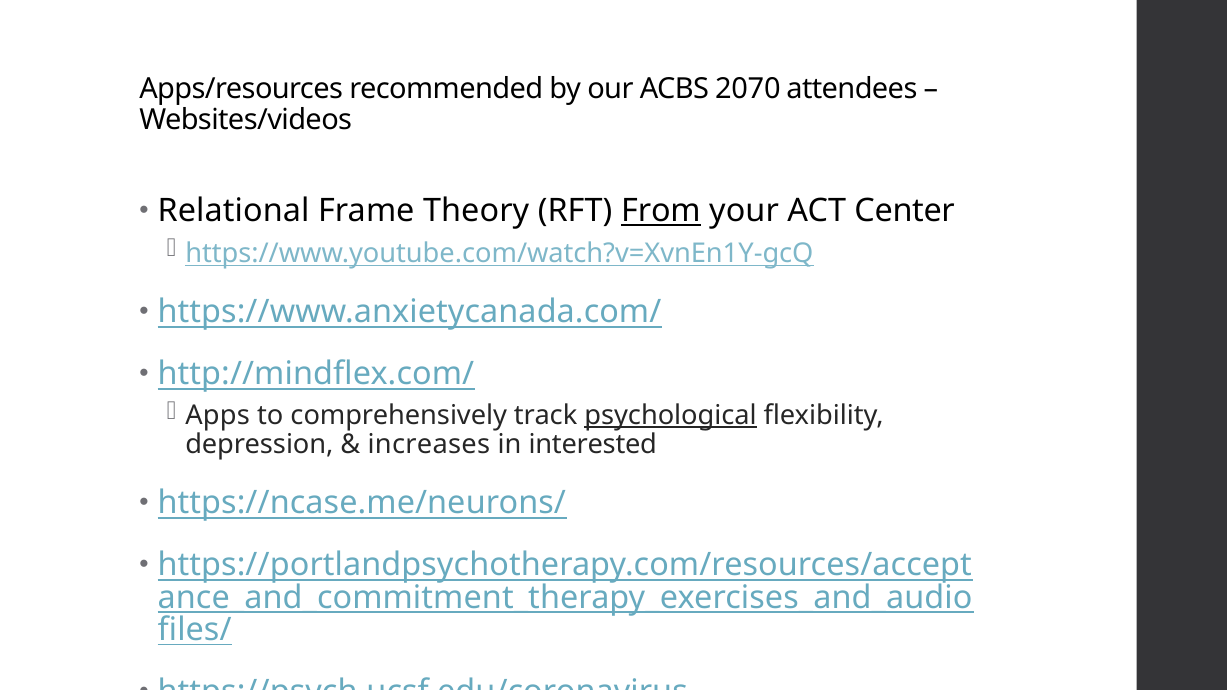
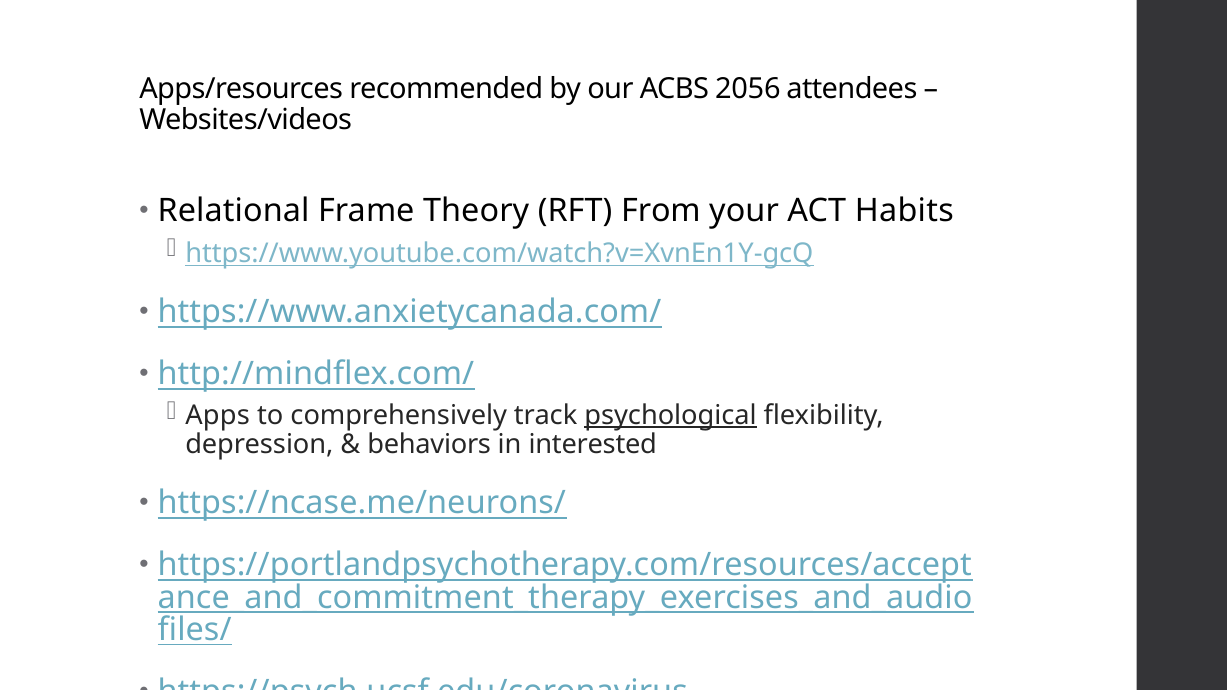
2070: 2070 -> 2056 (748, 89)
From underline: present -> none (661, 211)
Center: Center -> Habits (904, 211)
increases: increases -> behaviors (429, 445)
